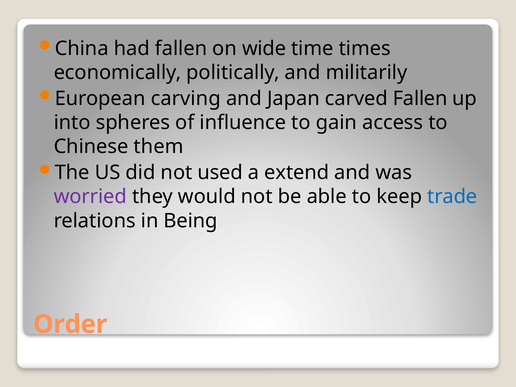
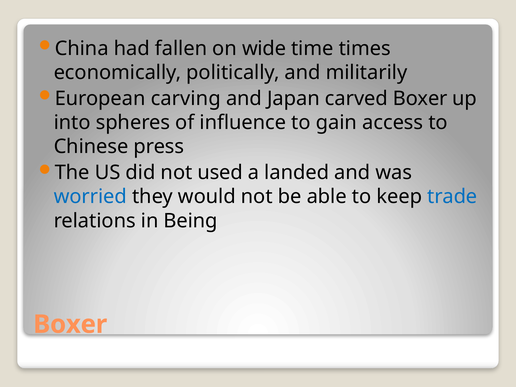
carved Fallen: Fallen -> Boxer (420, 99)
them: them -> press (159, 147)
extend: extend -> landed (297, 173)
worried colour: purple -> blue (90, 197)
Order: Order -> Boxer (70, 324)
